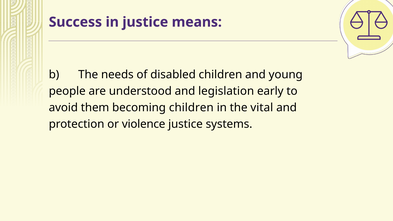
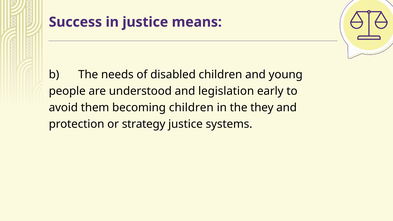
vital: vital -> they (262, 108)
violence: violence -> strategy (144, 124)
